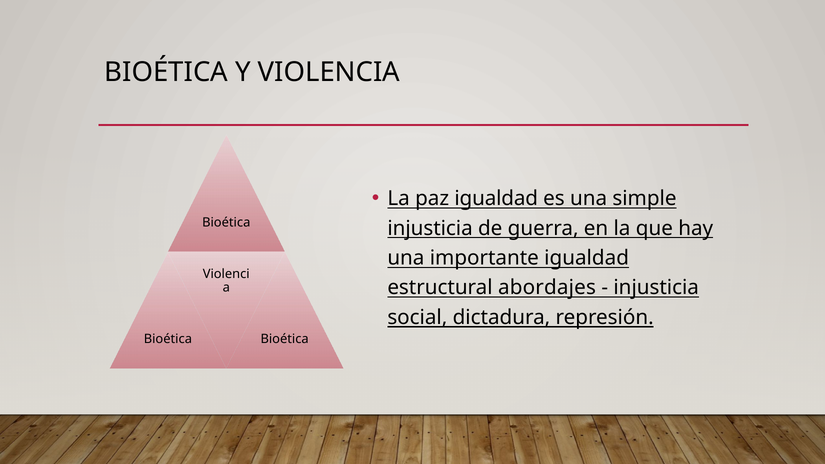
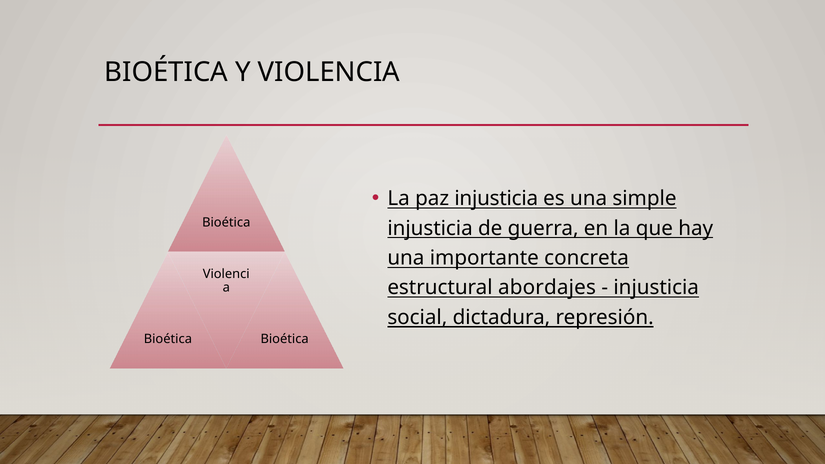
paz igualdad: igualdad -> injusticia (496, 199)
importante igualdad: igualdad -> concreta (587, 258)
